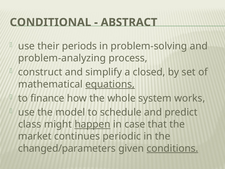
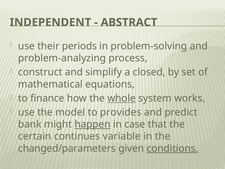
CONDITIONAL: CONDITIONAL -> INDEPENDENT (50, 22)
equations underline: present -> none (110, 84)
whole underline: none -> present (122, 98)
schedule: schedule -> provides (121, 112)
class: class -> bank (30, 124)
market: market -> certain (35, 136)
periodic: periodic -> variable (122, 136)
